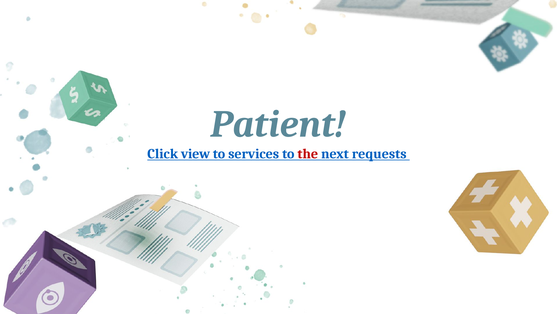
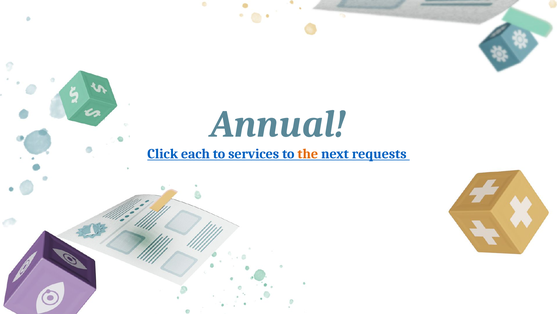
Patient: Patient -> Annual (278, 124)
view: view -> each (196, 154)
the colour: red -> orange (308, 154)
